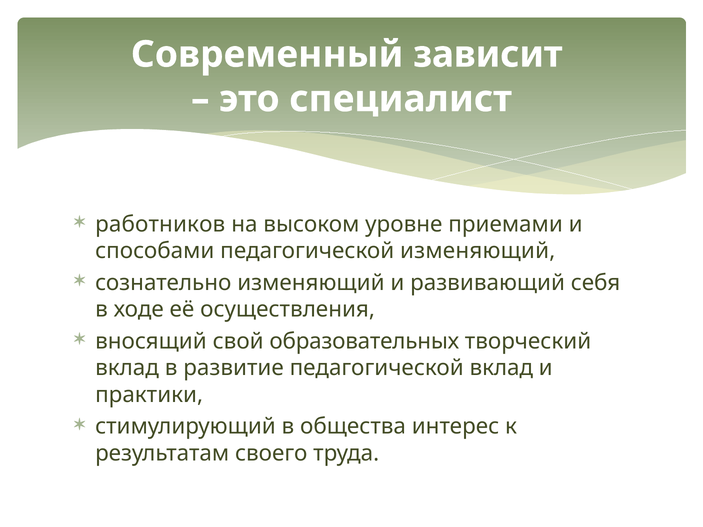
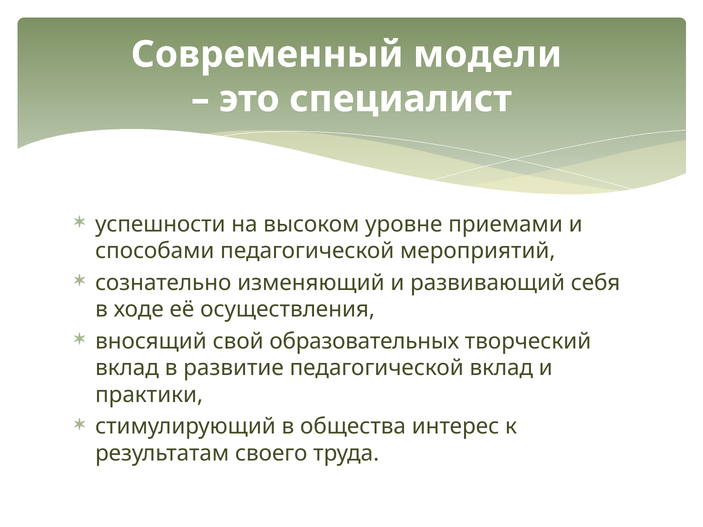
зависит: зависит -> модели (488, 54)
работников: работников -> успешности (160, 224)
педагогической изменяющий: изменяющий -> мероприятий (478, 251)
